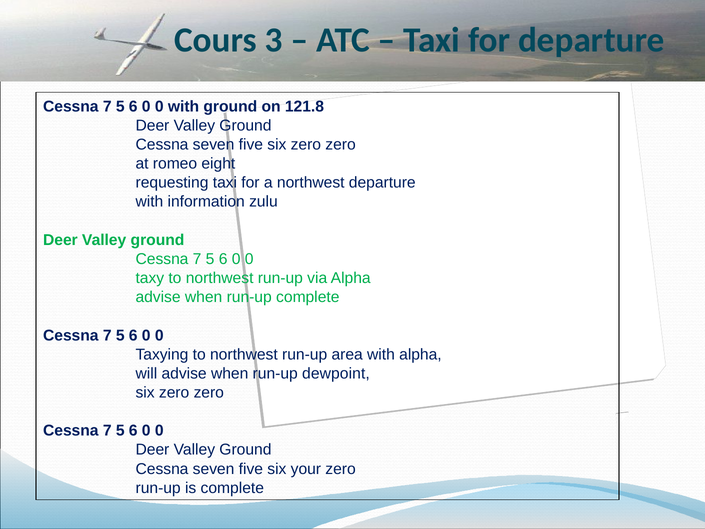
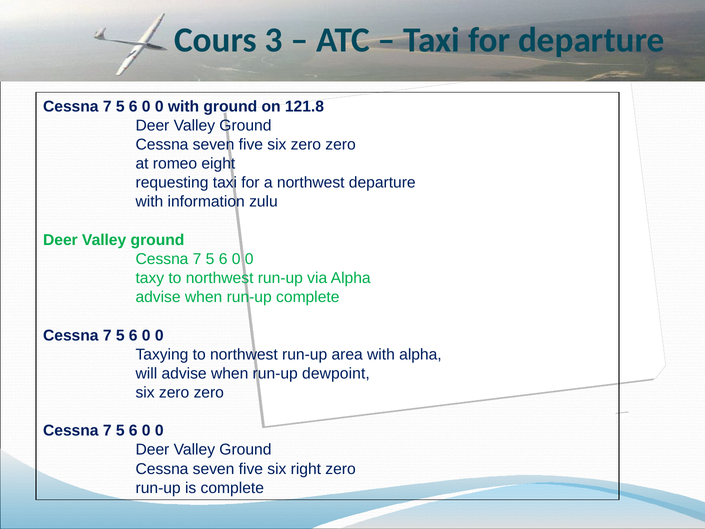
your: your -> right (306, 469)
